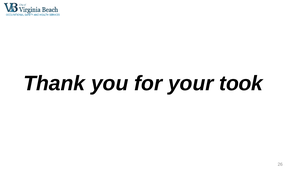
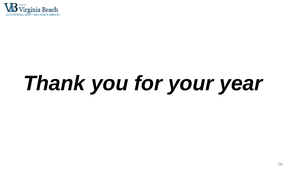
took: took -> year (241, 84)
